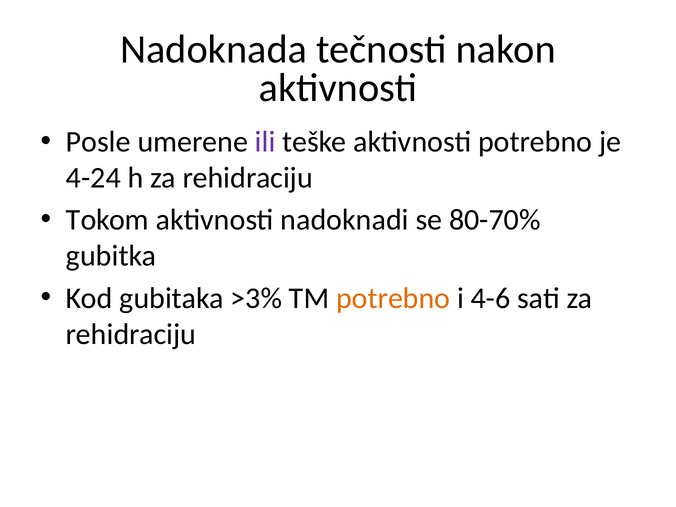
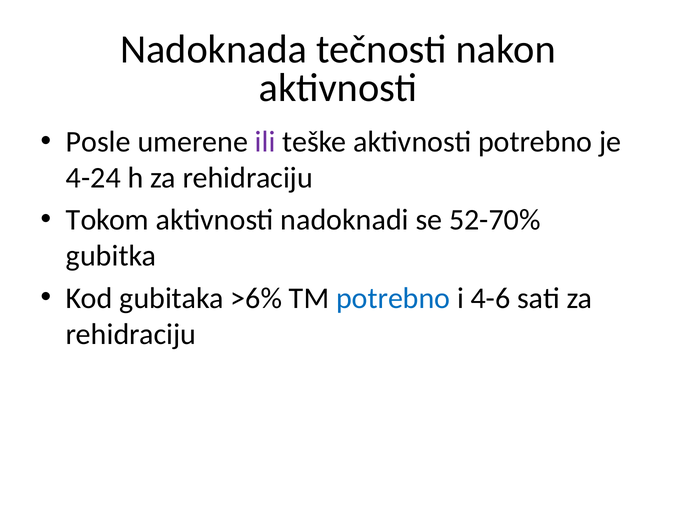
80-70%: 80-70% -> 52-70% (495, 220)
>3%: >3% -> >6% (256, 298)
potrebno colour: orange -> blue (393, 298)
